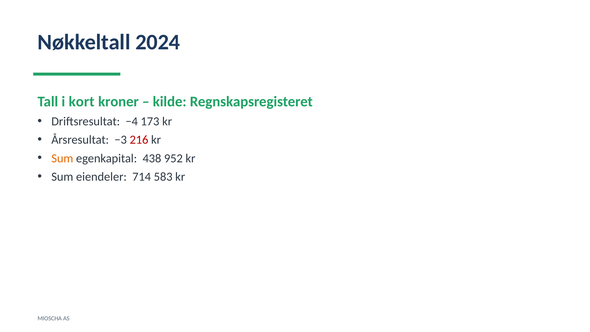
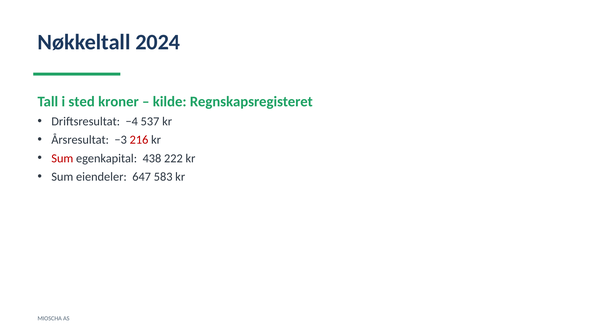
kort: kort -> sted (82, 102)
173: 173 -> 537 (150, 121)
Sum colour: orange -> red (62, 158)
952: 952 -> 222 (173, 158)
714: 714 -> 647 (142, 177)
